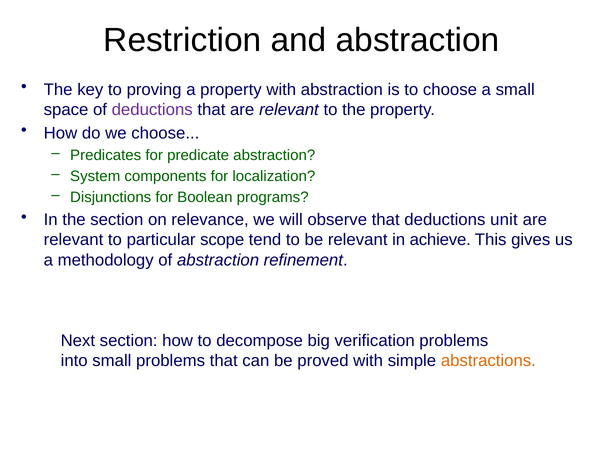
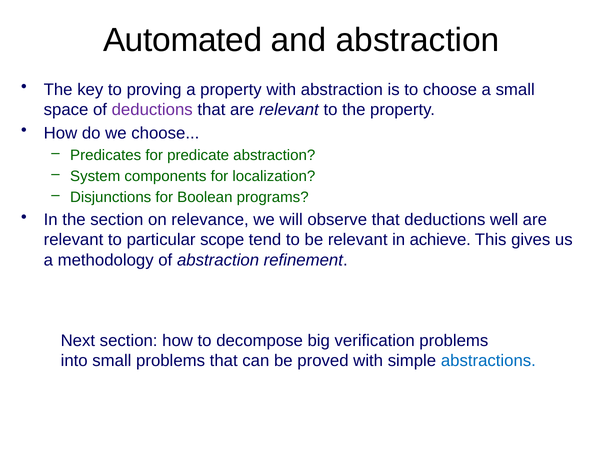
Restriction: Restriction -> Automated (183, 40)
unit: unit -> well (504, 220)
abstractions colour: orange -> blue (488, 361)
